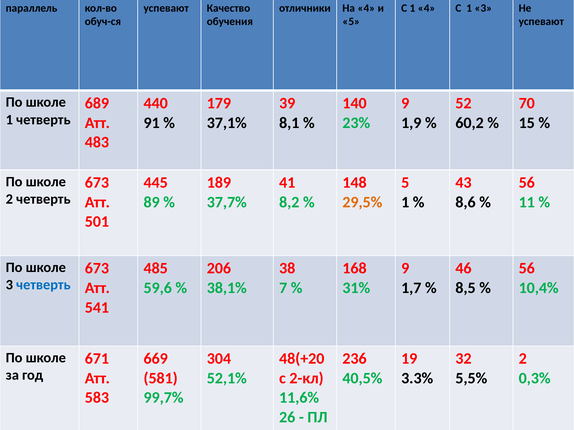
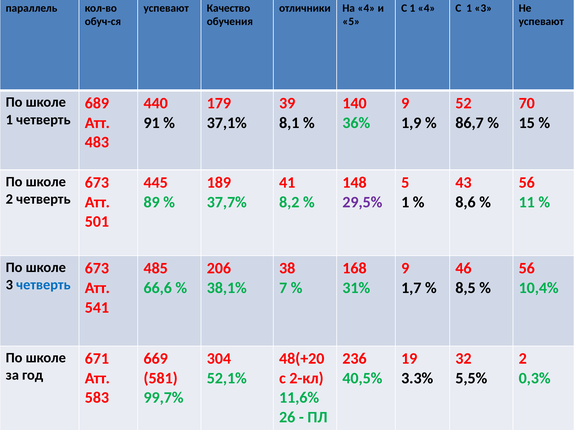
23%: 23% -> 36% (356, 123)
60,2: 60,2 -> 86,7 (470, 123)
29,5% colour: orange -> purple (362, 202)
59,6: 59,6 -> 66,6 (158, 288)
